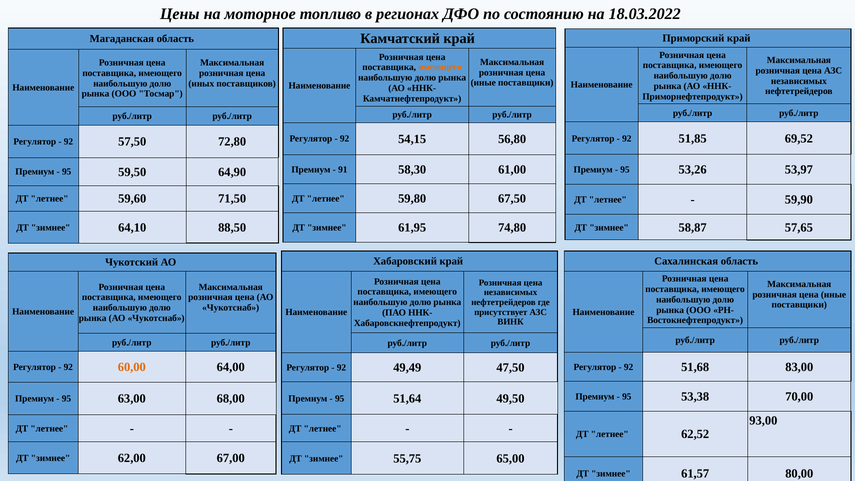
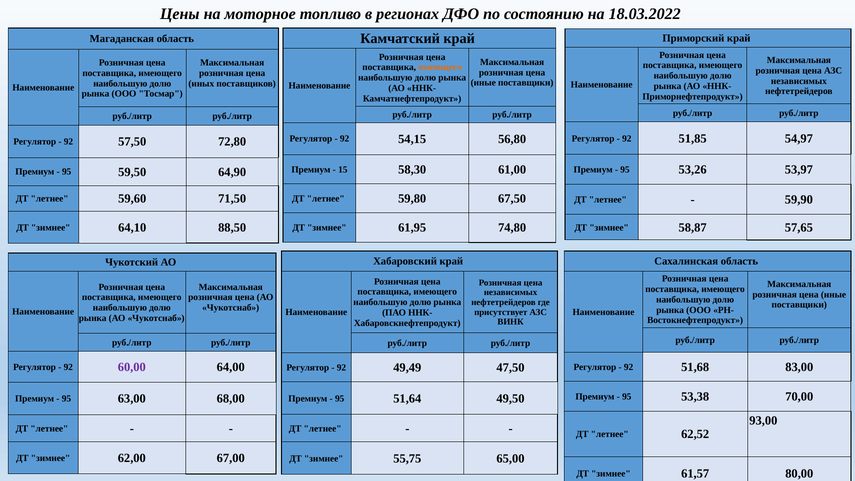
69,52: 69,52 -> 54,97 (799, 139)
91: 91 -> 15 (343, 169)
60,00 colour: orange -> purple (132, 367)
